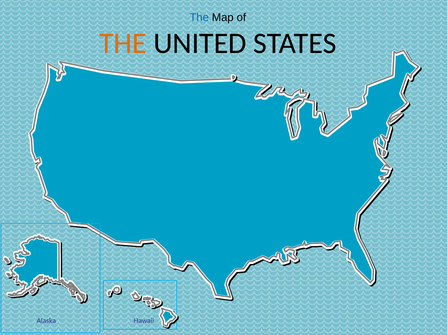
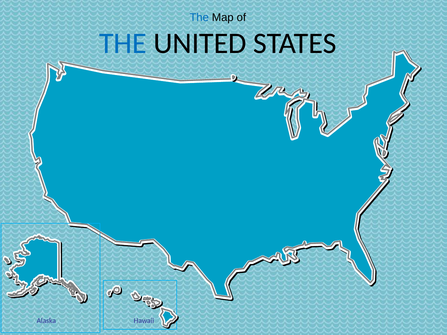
THE colour: orange -> blue (123, 43)
